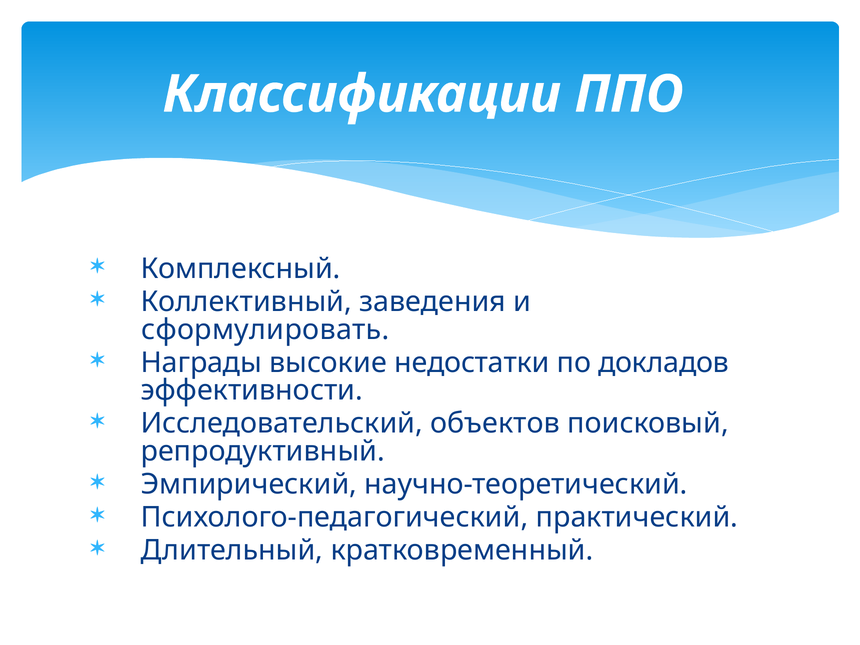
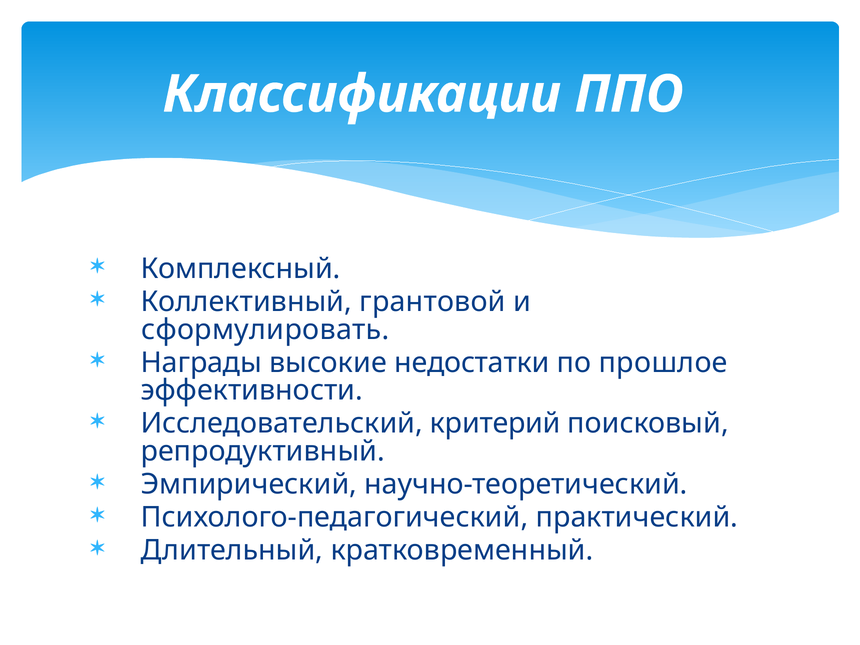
заведения: заведения -> грантовой (432, 302)
докладов: докладов -> прошлое (663, 363)
объектов: объектов -> критерий (495, 424)
